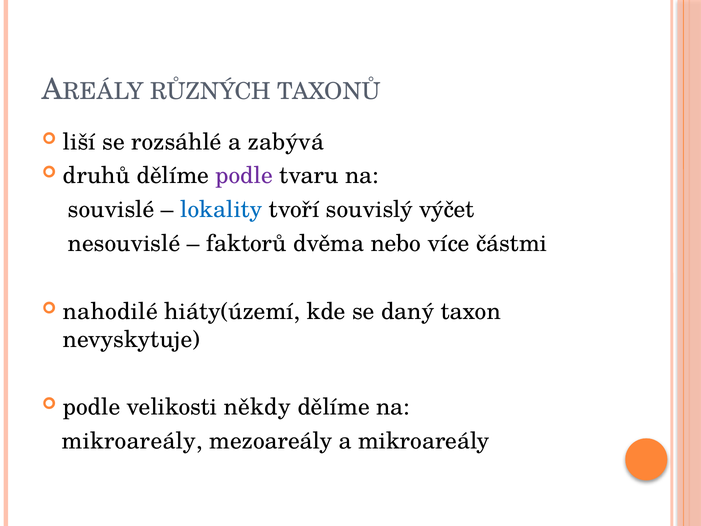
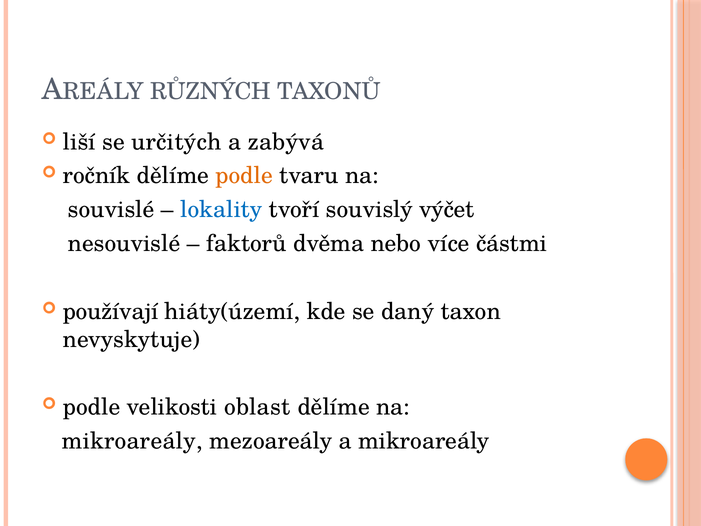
rozsáhlé: rozsáhlé -> určitých (176, 142)
druhů: druhů -> ročník (97, 176)
podle colour: purple -> orange (244, 176)
nahodilé: nahodilé -> používají (111, 311)
někdy: někdy -> oblast (257, 407)
